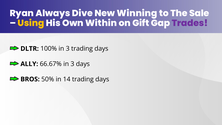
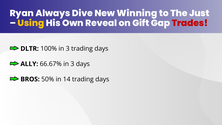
Sale: Sale -> Just (199, 13)
Within: Within -> Reveal (101, 23)
Trades colour: purple -> red (190, 23)
